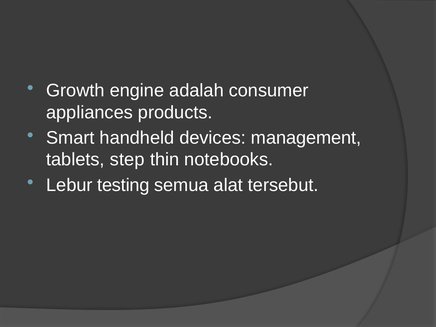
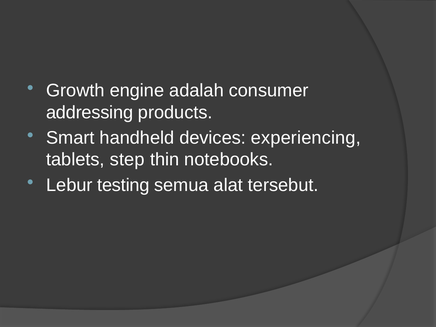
appliances: appliances -> addressing (90, 112)
management: management -> experiencing (306, 138)
